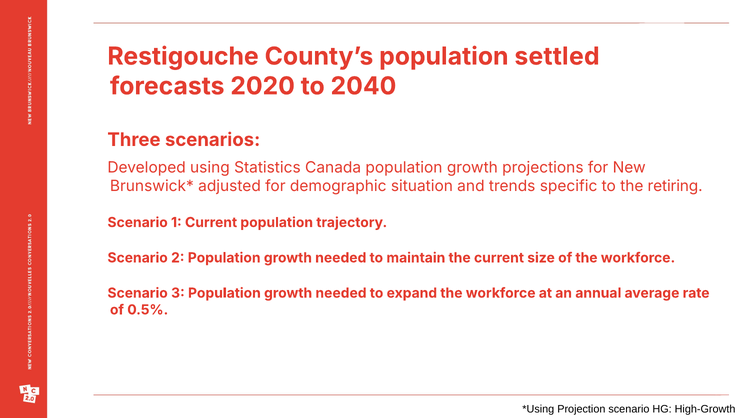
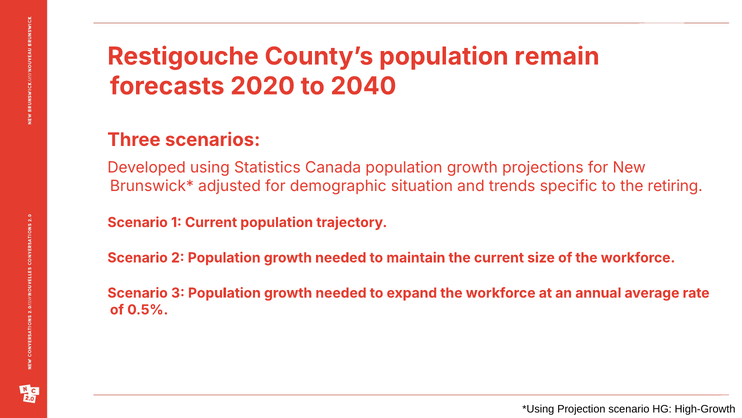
settled: settled -> remain (557, 56)
